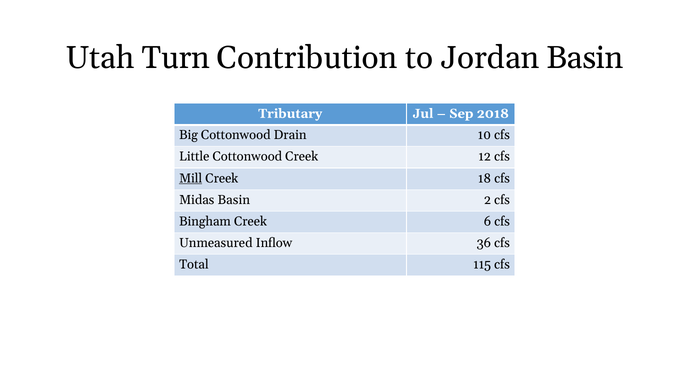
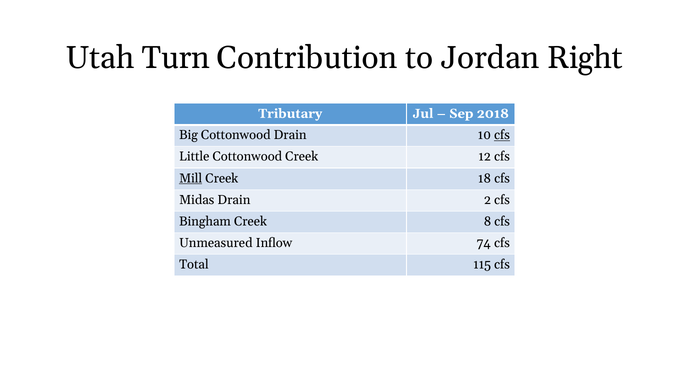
Jordan Basin: Basin -> Right (585, 58)
cfs underline: none -> present (502, 135)
Midas Basin: Basin -> Drain (234, 200)
6: 6 -> 8 (488, 221)
36: 36 -> 74 (484, 243)
